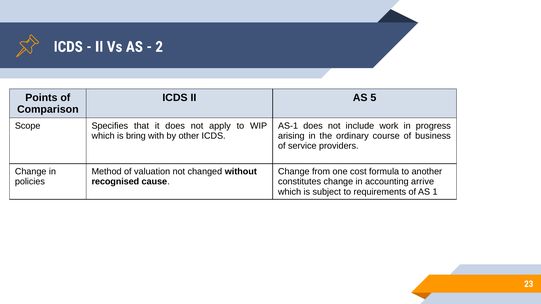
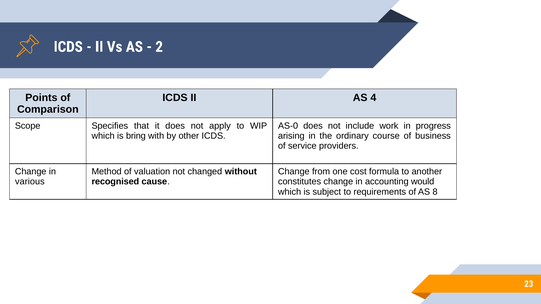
5: 5 -> 4 (373, 98)
AS-1: AS-1 -> AS-0 (288, 126)
policies: policies -> various (30, 182)
arrive: arrive -> would (423, 182)
1: 1 -> 8 (435, 192)
